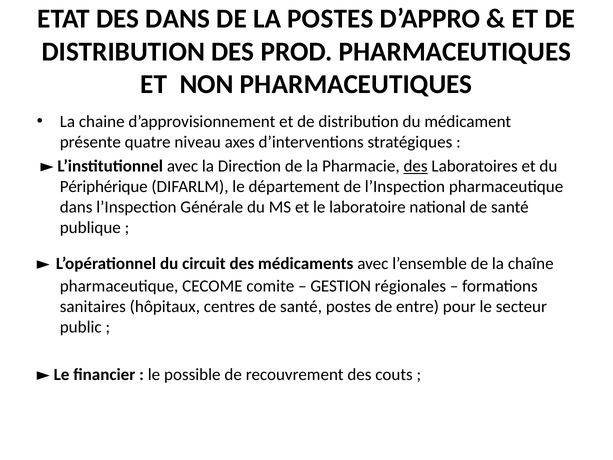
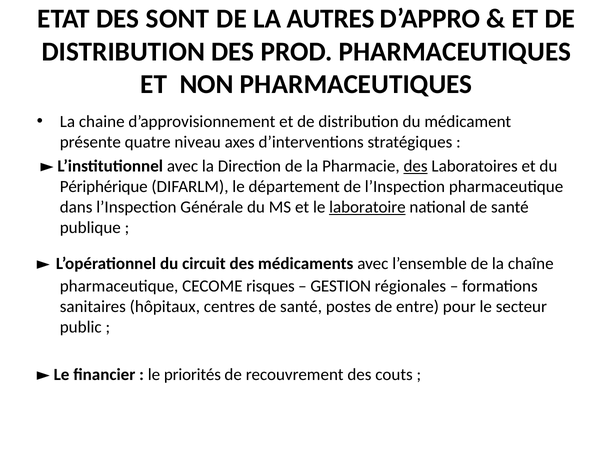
DES DANS: DANS -> SONT (178, 19)
LA POSTES: POSTES -> AUTRES (331, 19)
laboratoire underline: none -> present (367, 207)
comite: comite -> risques (270, 286)
possible: possible -> priorités (192, 375)
